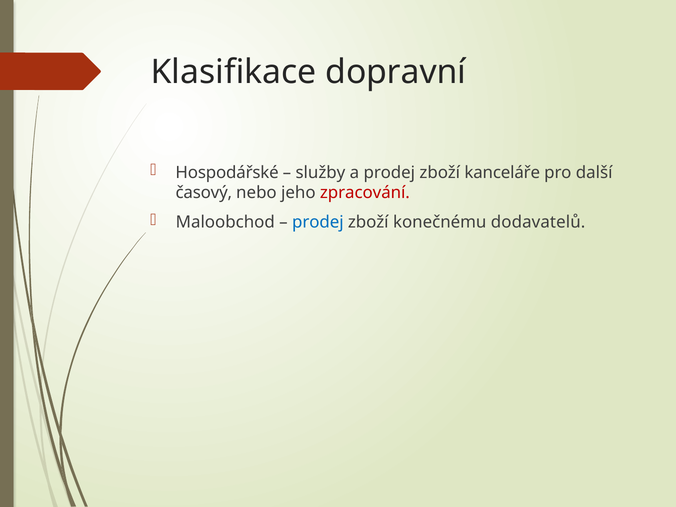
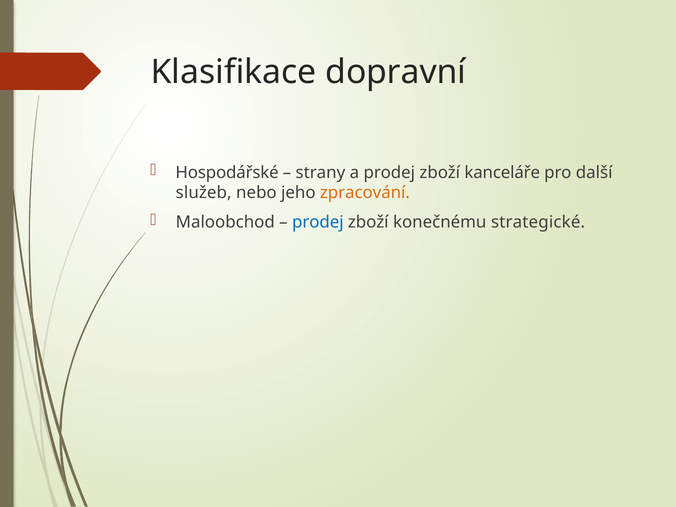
služby: služby -> strany (320, 172)
časový: časový -> služeb (204, 193)
zpracování colour: red -> orange (365, 193)
dodavatelů: dodavatelů -> strategické (538, 222)
